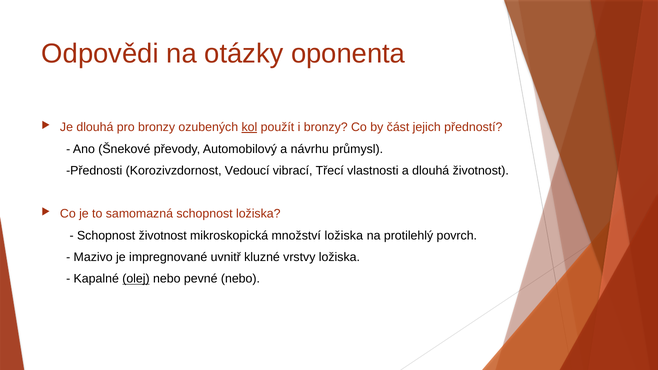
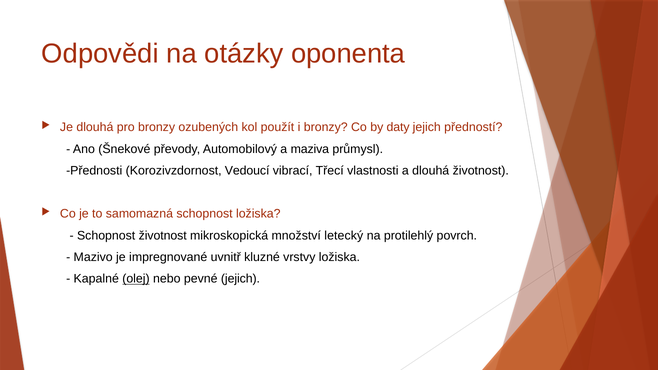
kol underline: present -> none (249, 127)
část: část -> daty (398, 127)
návrhu: návrhu -> maziva (310, 149)
množství ložiska: ložiska -> letecký (344, 236)
pevné nebo: nebo -> jejich (240, 279)
